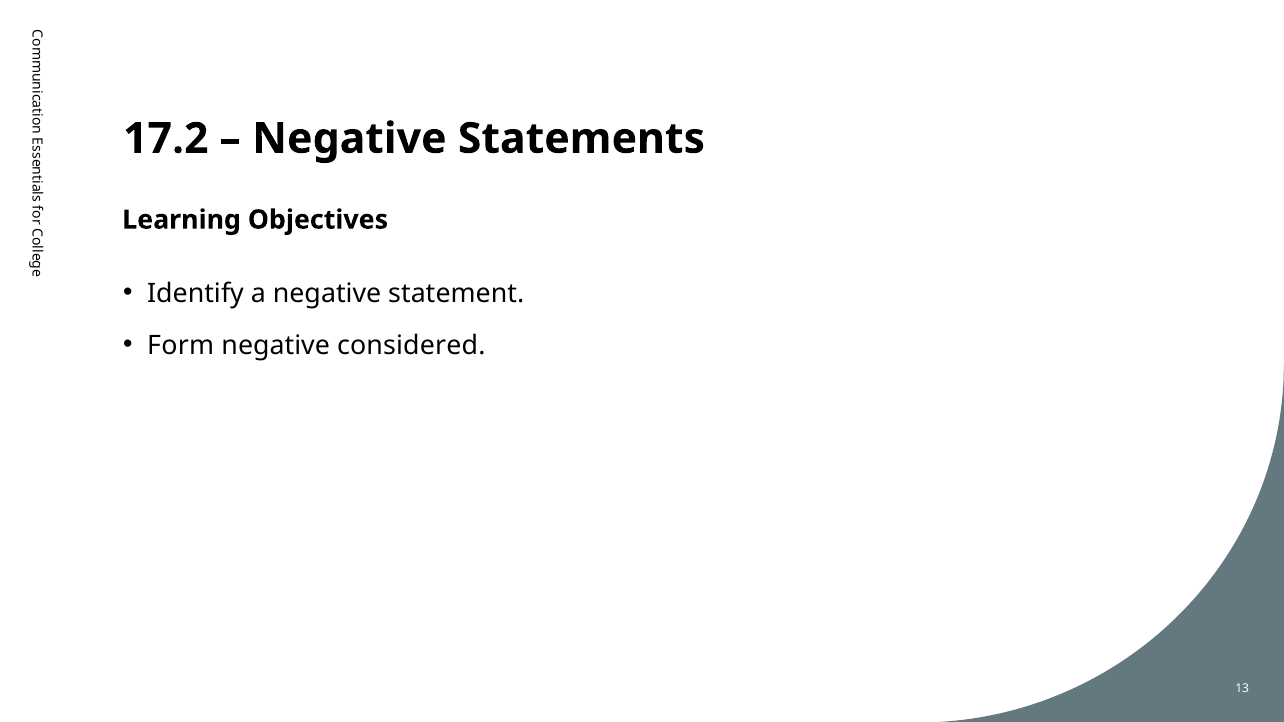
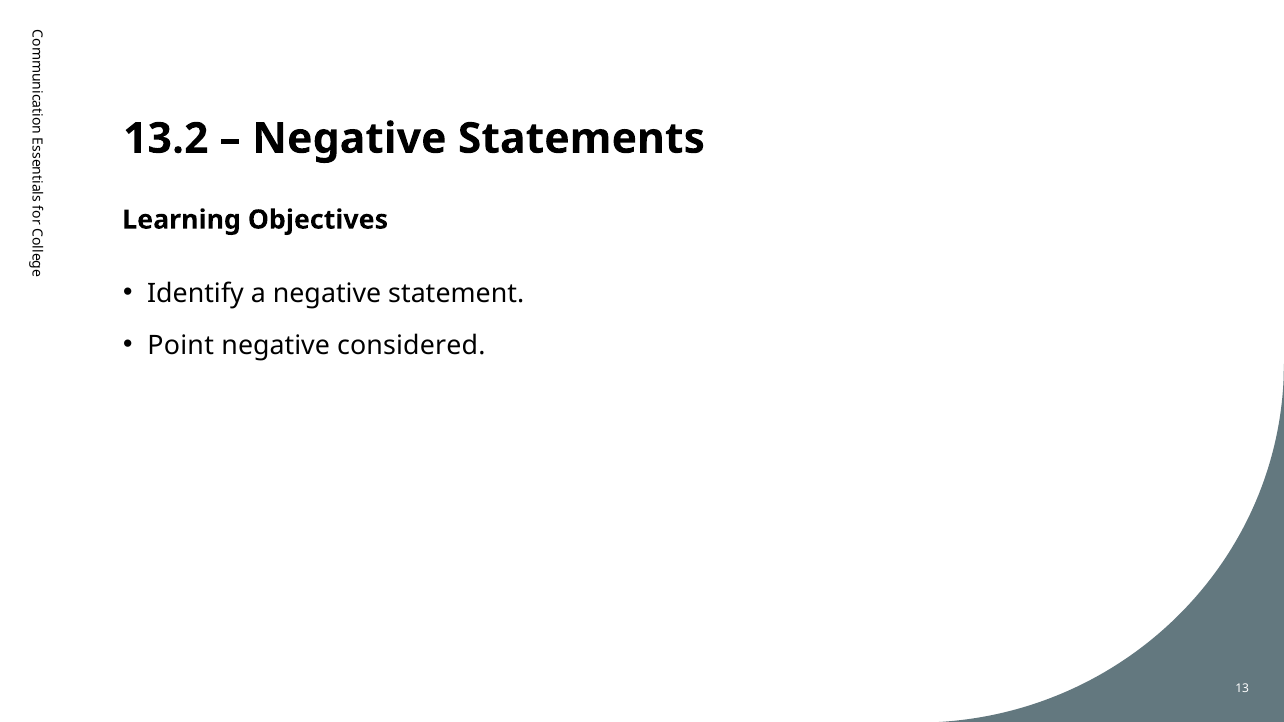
17.2: 17.2 -> 13.2 (166, 139)
Form: Form -> Point (181, 345)
